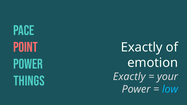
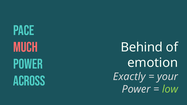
Point: Point -> Much (25, 47)
Exactly: Exactly -> Behind (142, 47)
Things: Things -> Across (29, 81)
low colour: light blue -> light green (170, 89)
